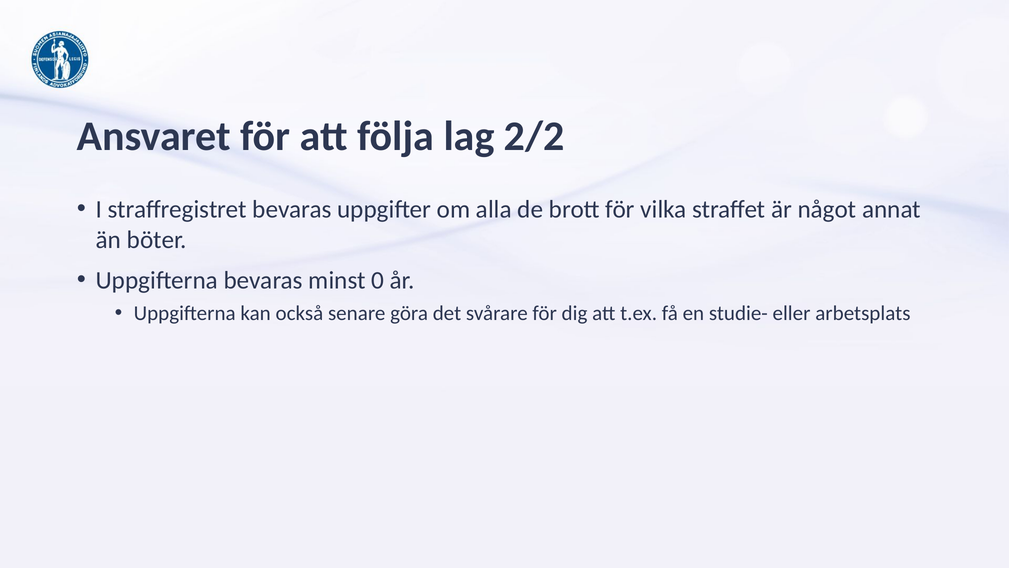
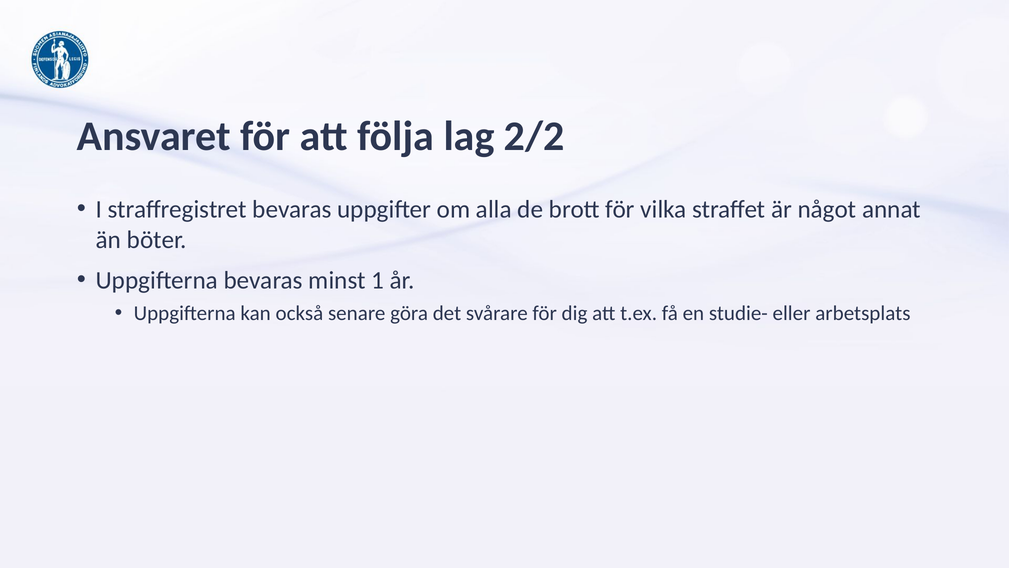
0: 0 -> 1 (378, 280)
